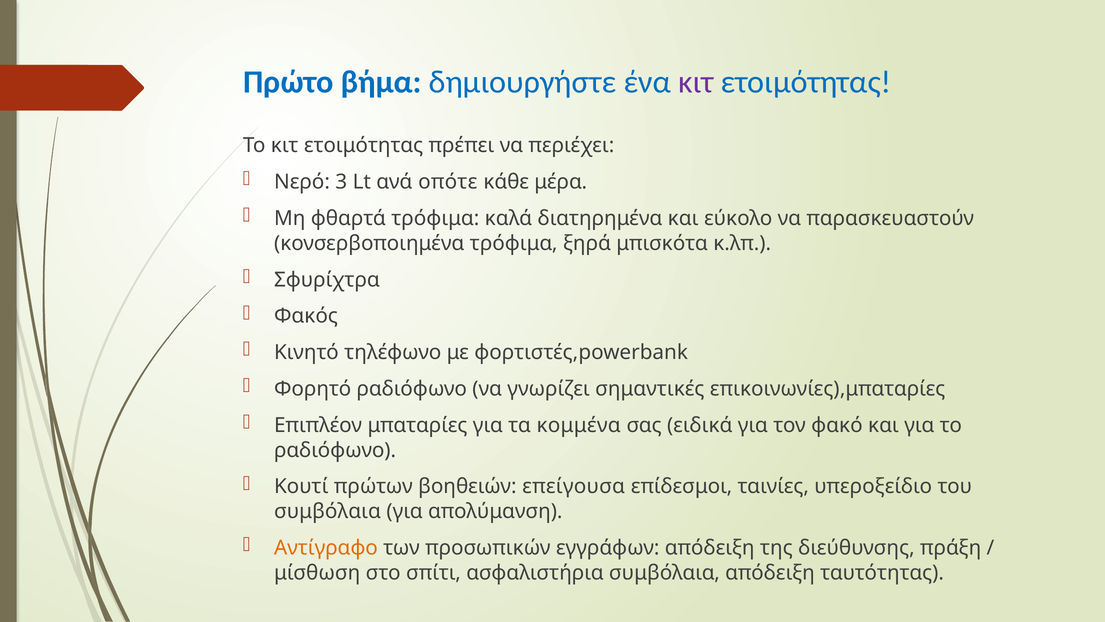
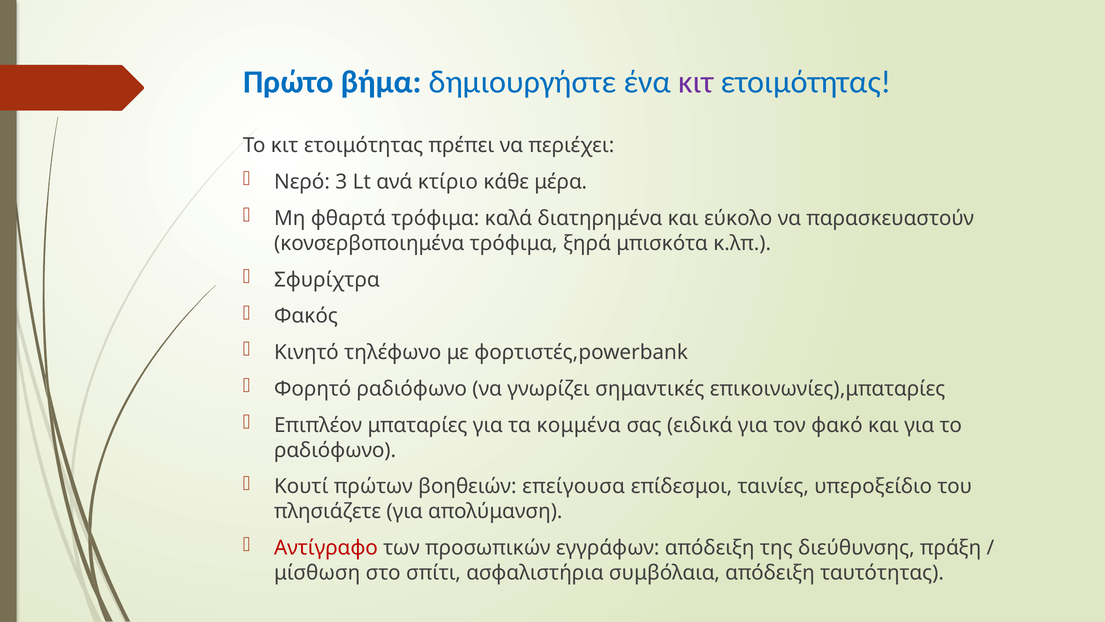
οπότε: οπότε -> κτίριο (448, 182)
συμβόλαια: συμβόλαια -> πλησιάζετε (328, 511)
Αντίγραφο colour: orange -> red (326, 548)
